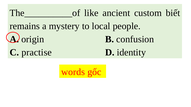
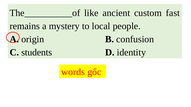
biết: biết -> fast (173, 13)
practise: practise -> students (37, 53)
